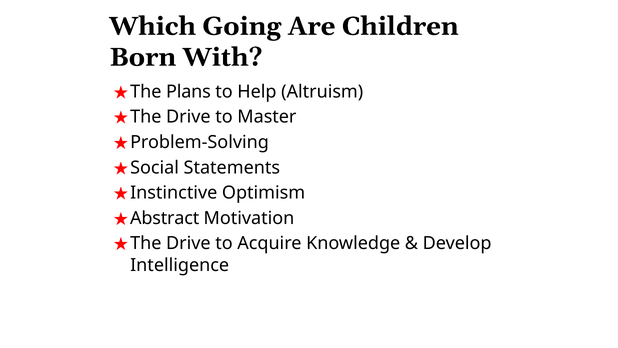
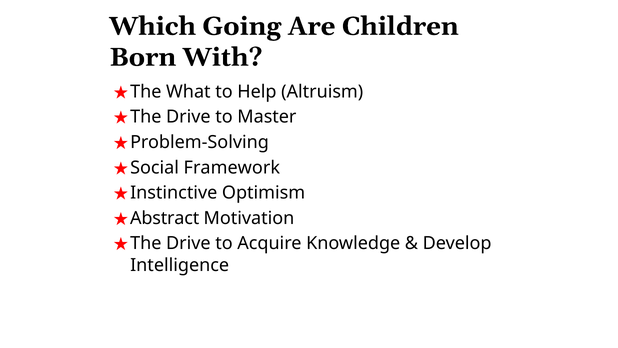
Plans: Plans -> What (188, 92)
Statements: Statements -> Framework (232, 167)
